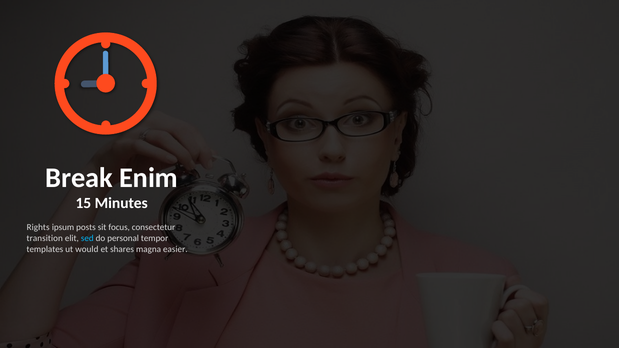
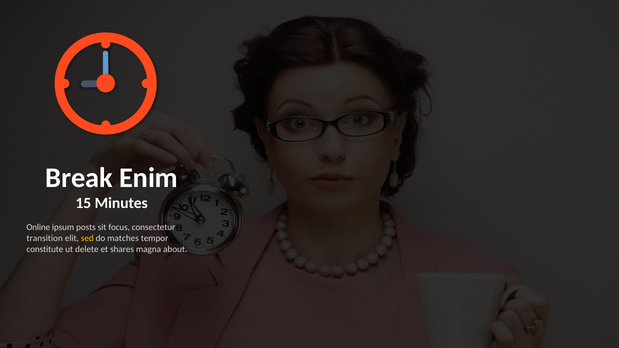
Rights: Rights -> Online (38, 228)
sed colour: light blue -> yellow (87, 238)
personal: personal -> matches (123, 238)
templates: templates -> constitute (45, 249)
would: would -> delete (87, 249)
easier: easier -> about (175, 249)
